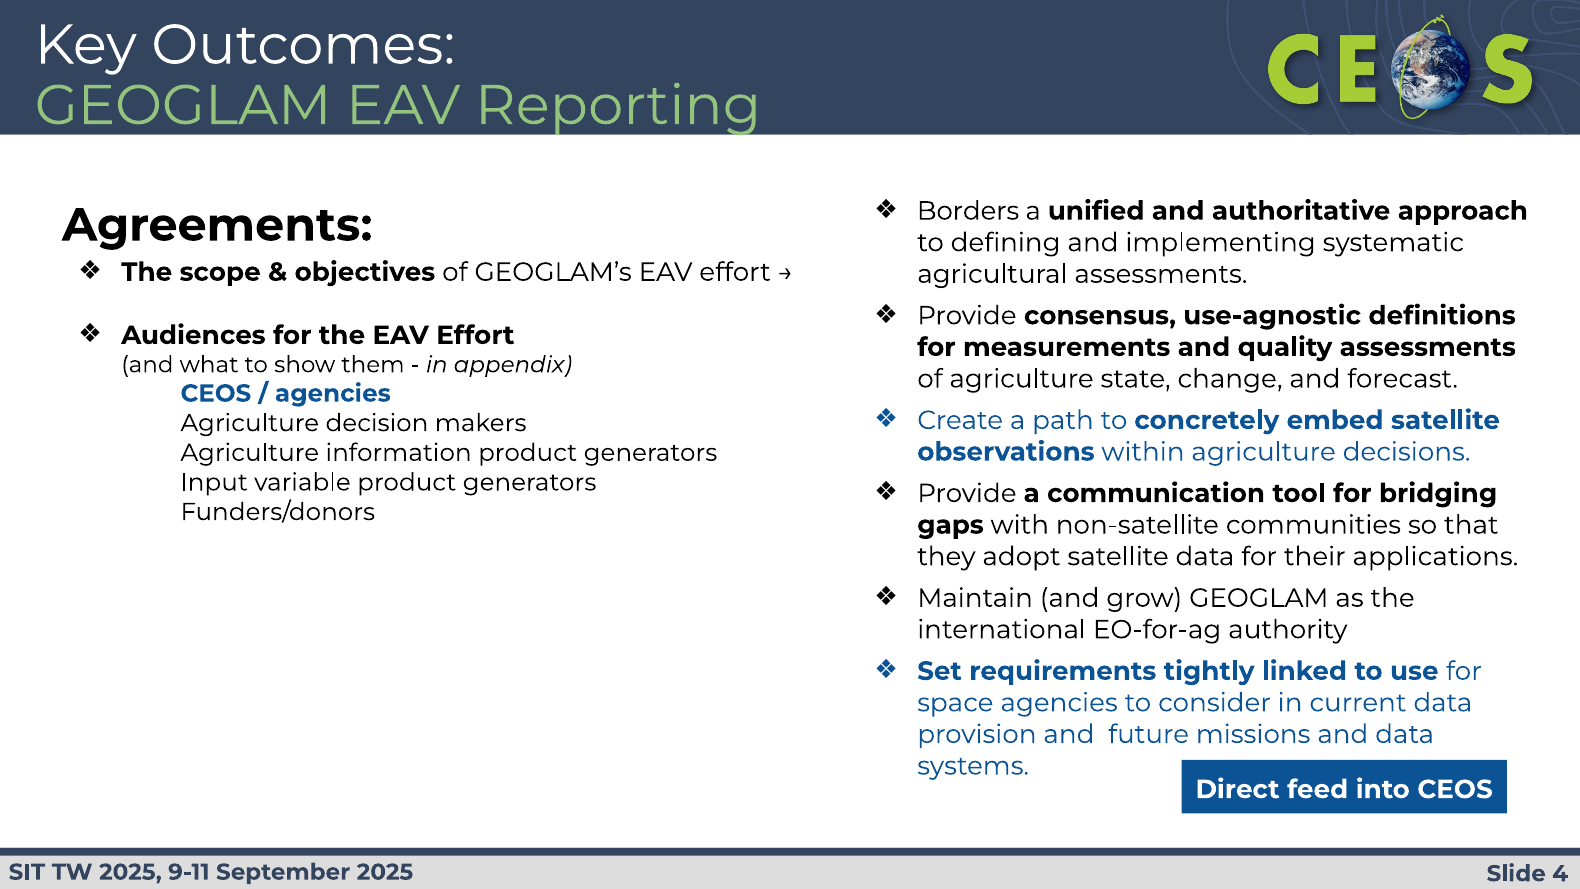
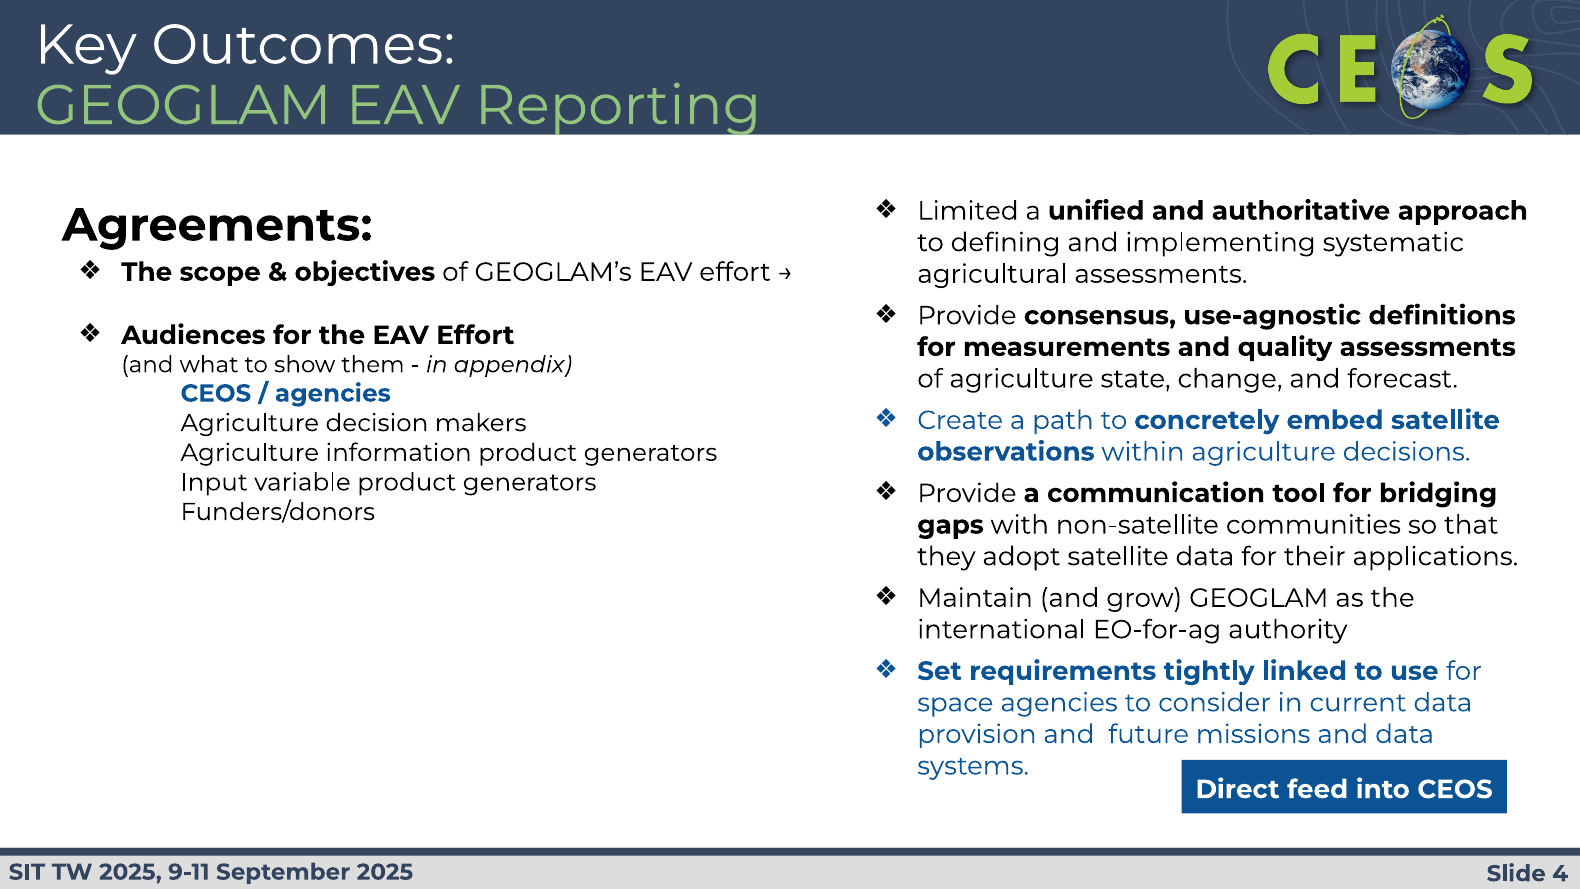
Borders: Borders -> Limited (968, 211)
